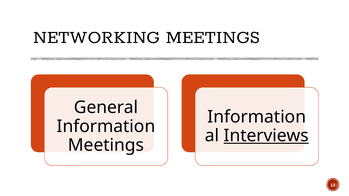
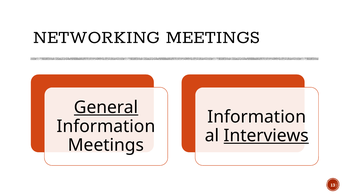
General underline: none -> present (106, 108)
